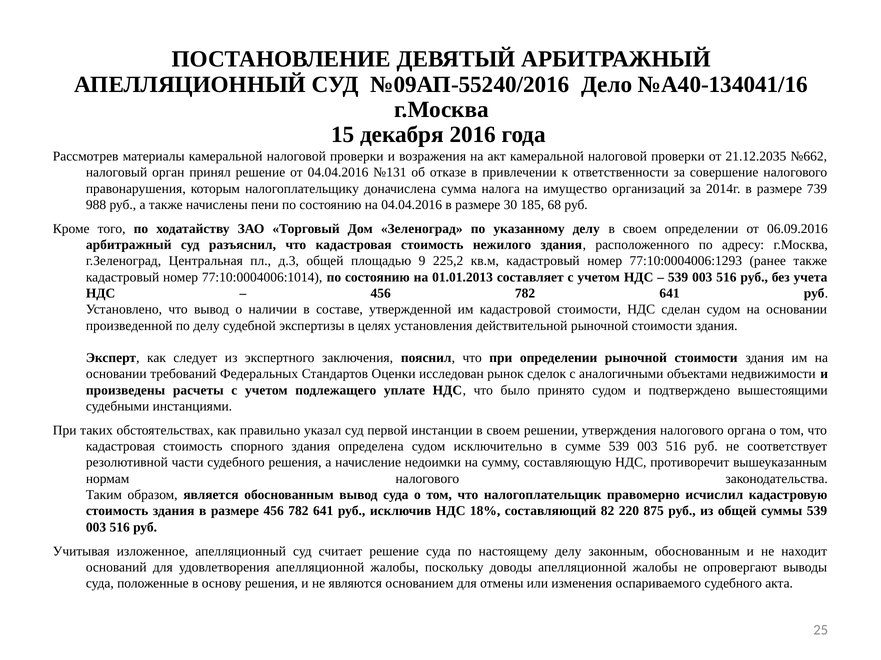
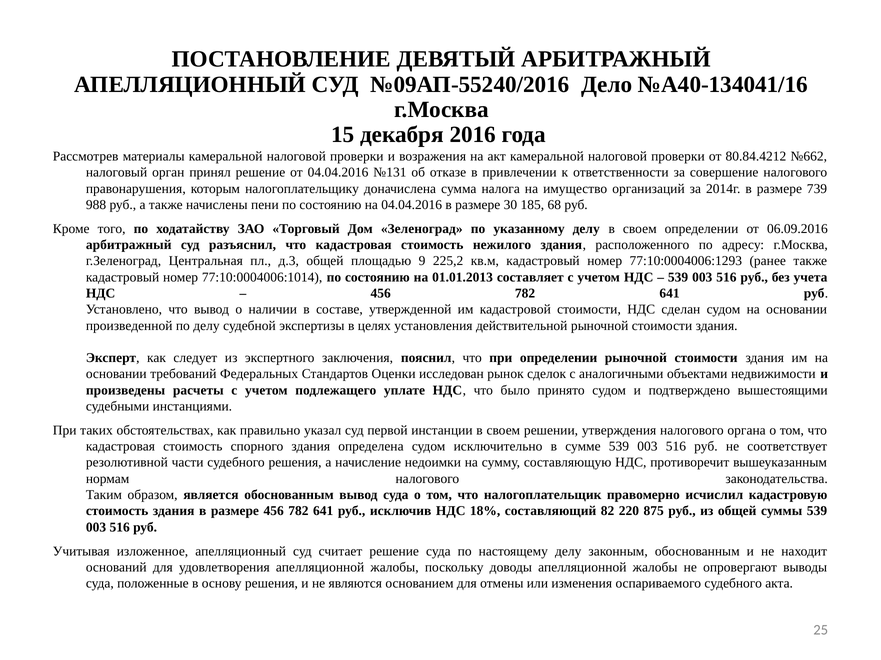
21.12.2035: 21.12.2035 -> 80.84.4212 (756, 156)
